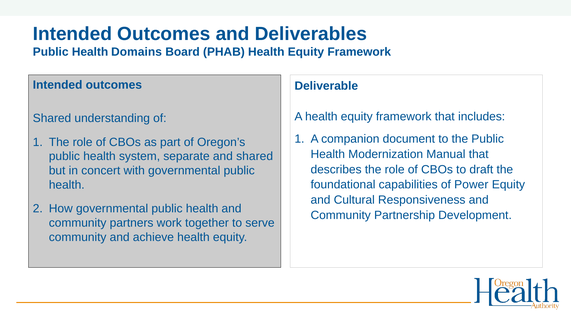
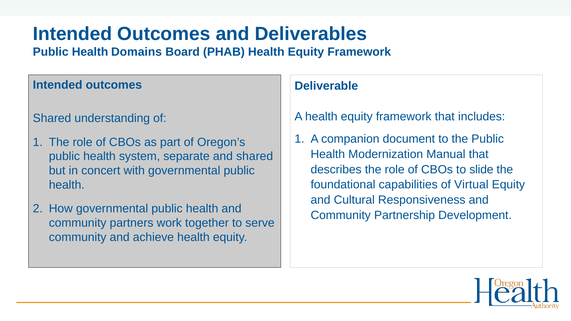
draft: draft -> slide (481, 170)
Power: Power -> Virtual (471, 185)
